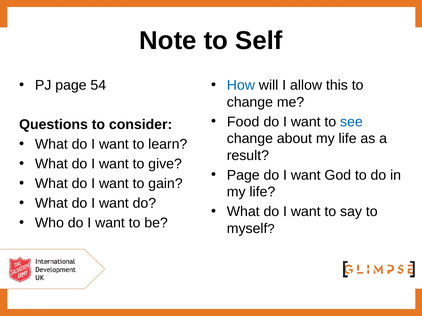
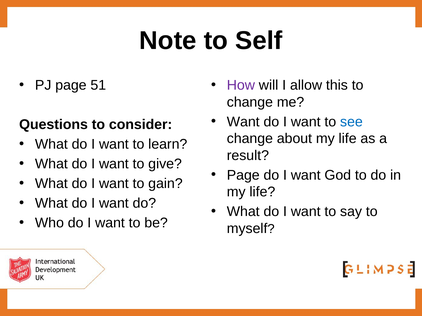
54: 54 -> 51 (98, 85)
How colour: blue -> purple (241, 85)
Food: Food -> Want (243, 122)
